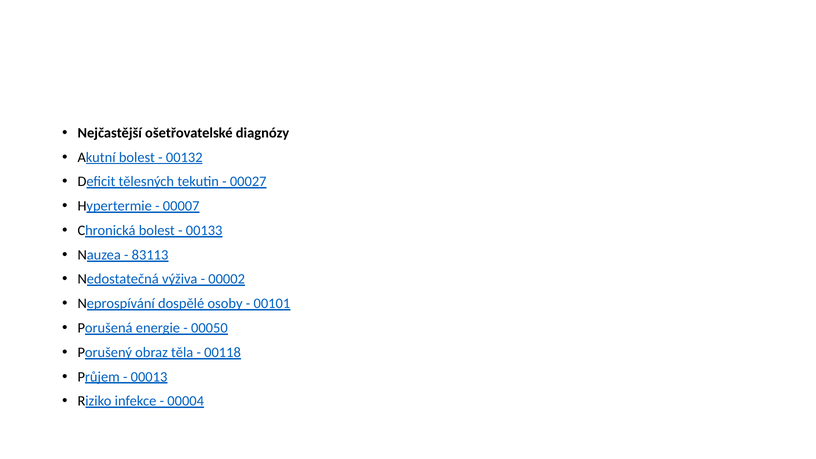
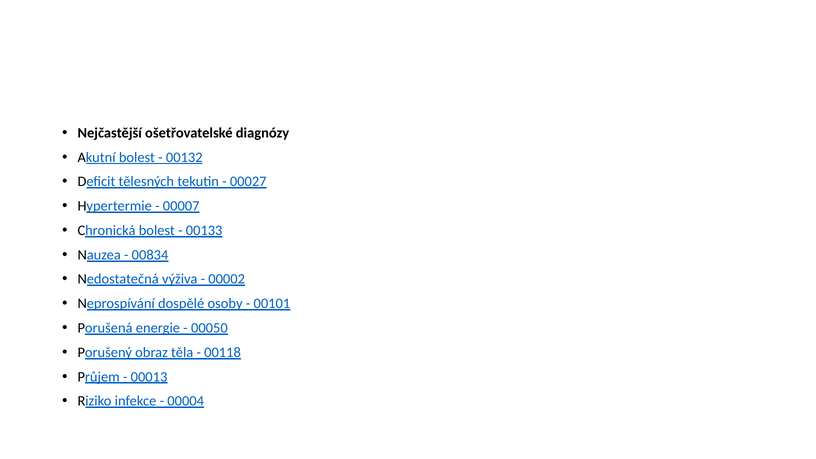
83113: 83113 -> 00834 (150, 255)
